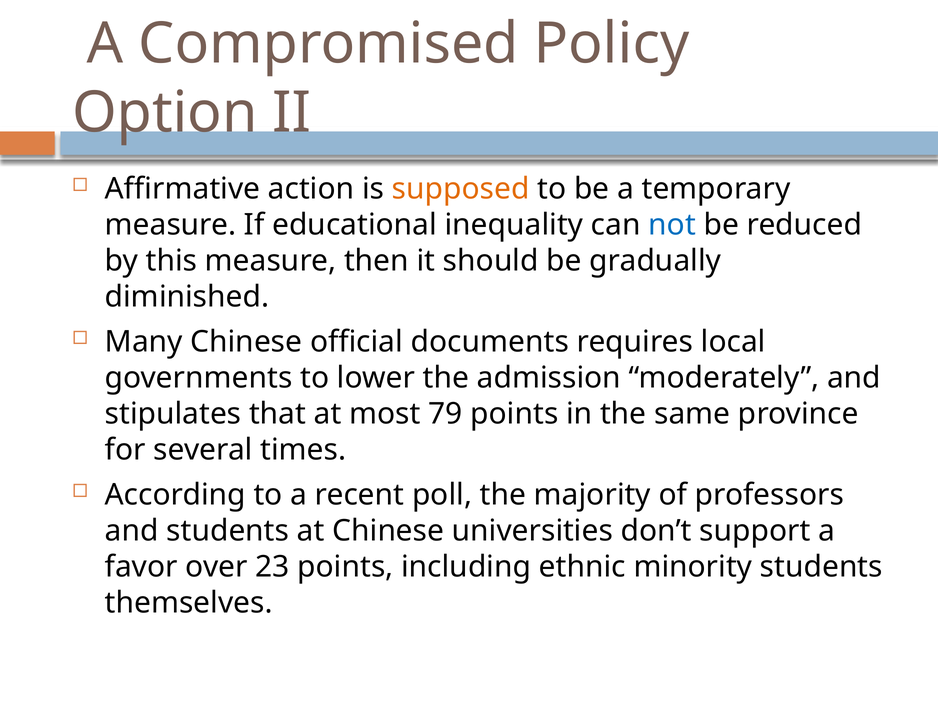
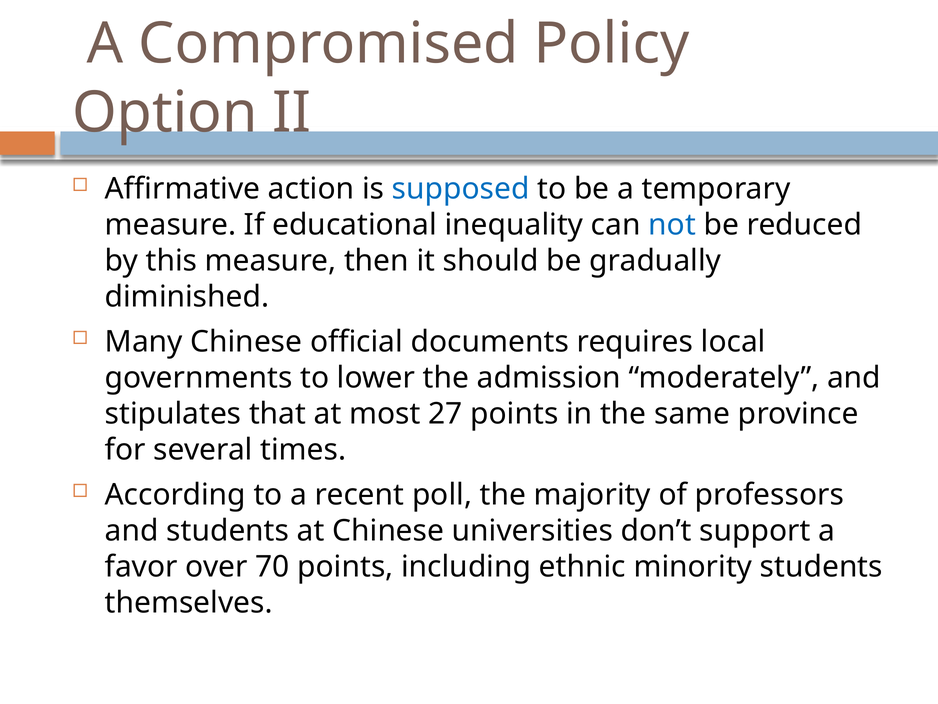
supposed colour: orange -> blue (461, 189)
79: 79 -> 27 (446, 414)
23: 23 -> 70 (272, 566)
